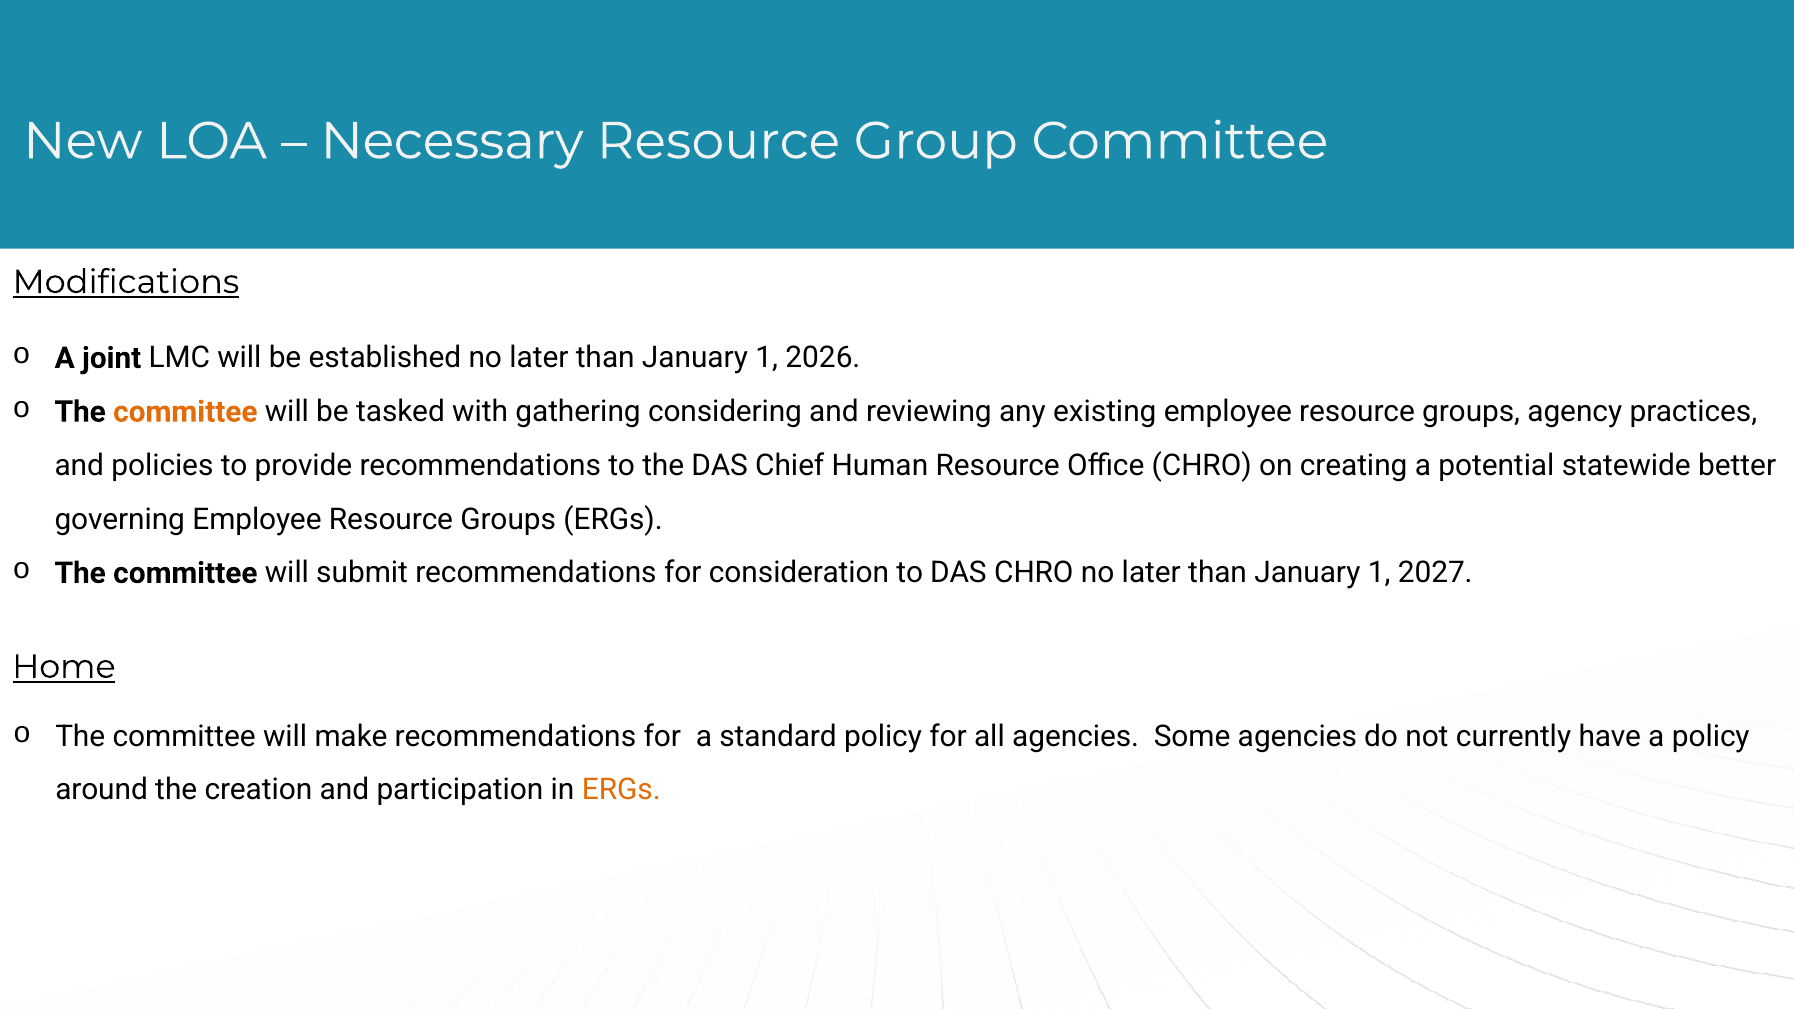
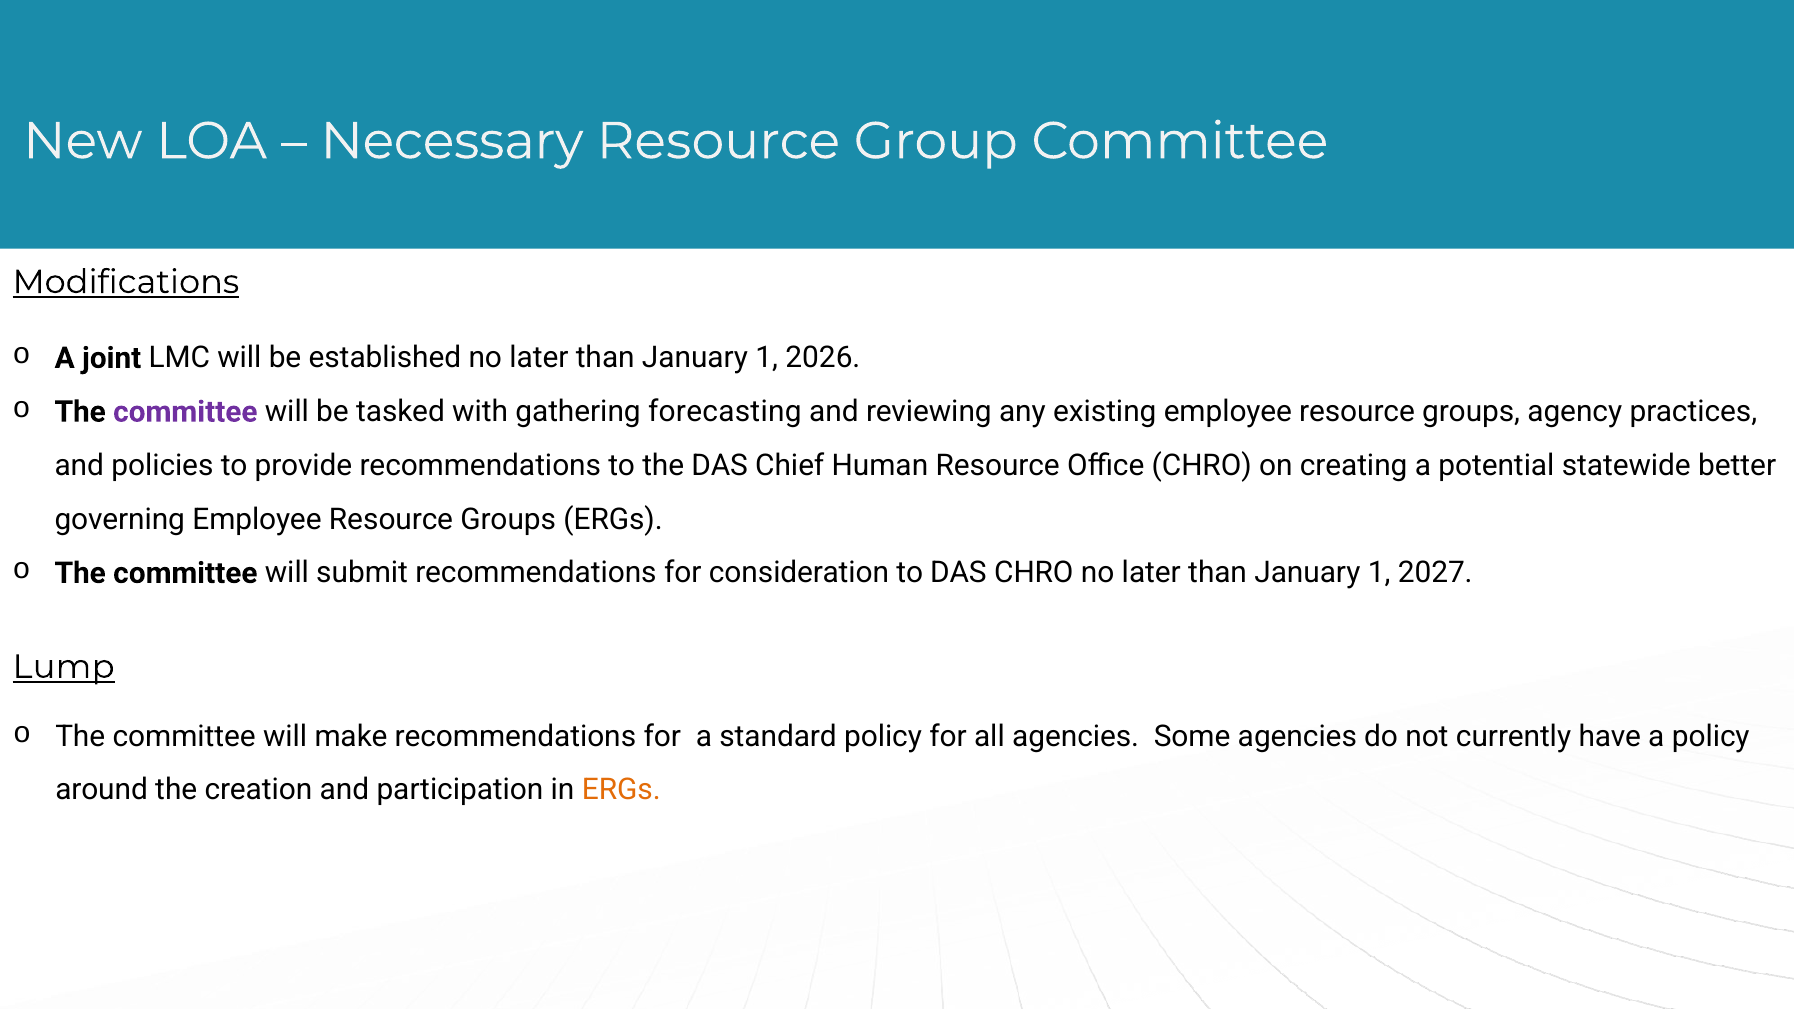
committee colour: orange -> purple (185, 412)
considering: considering -> forecasting (725, 412)
Home: Home -> Lump (64, 667)
